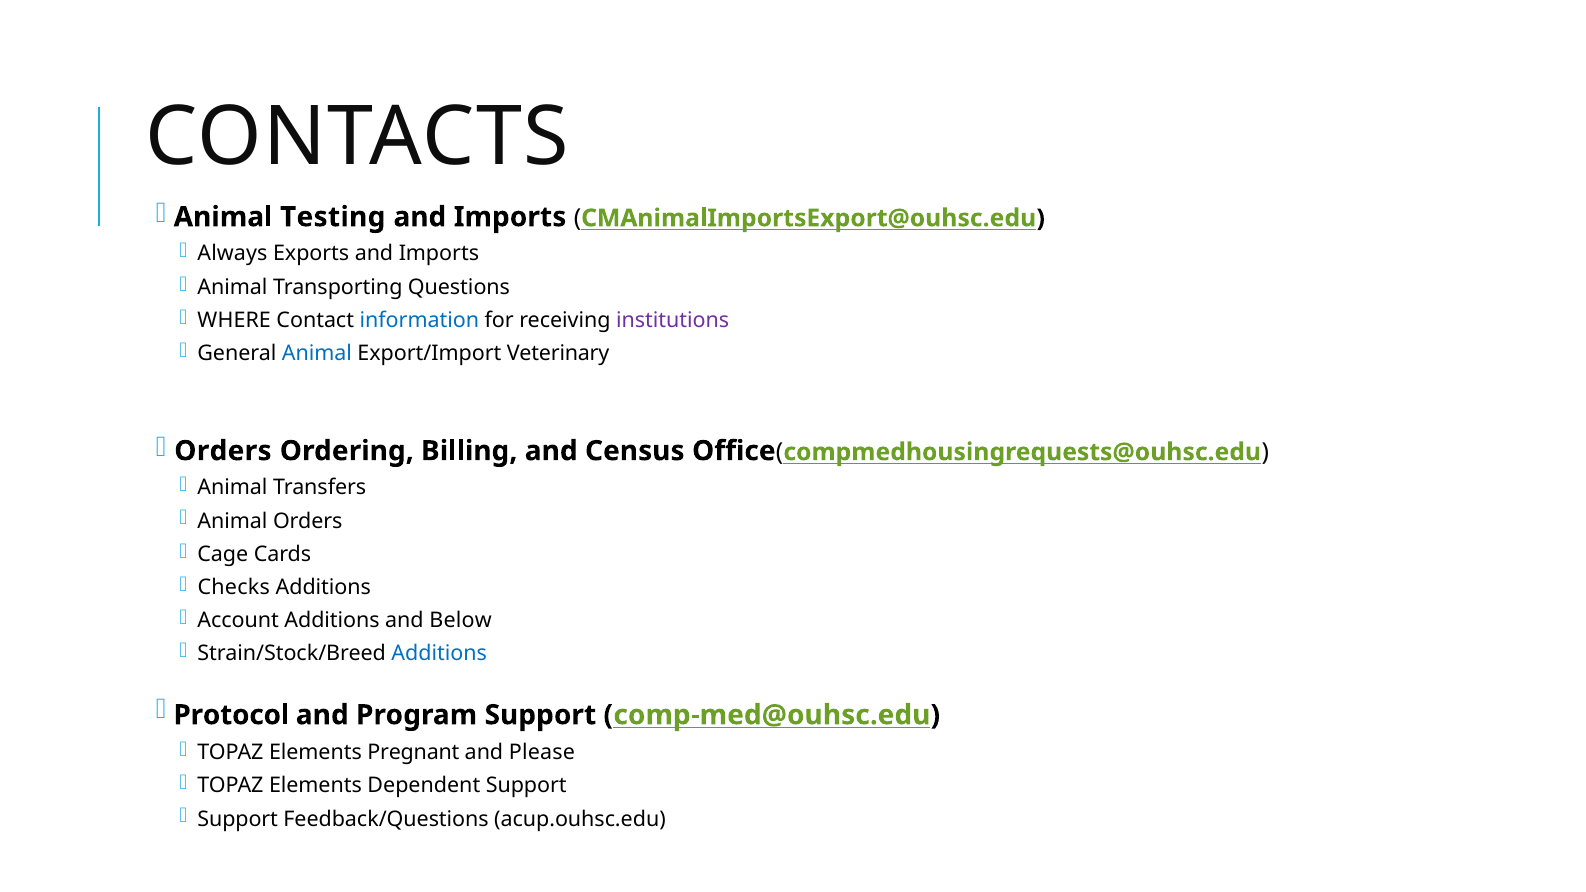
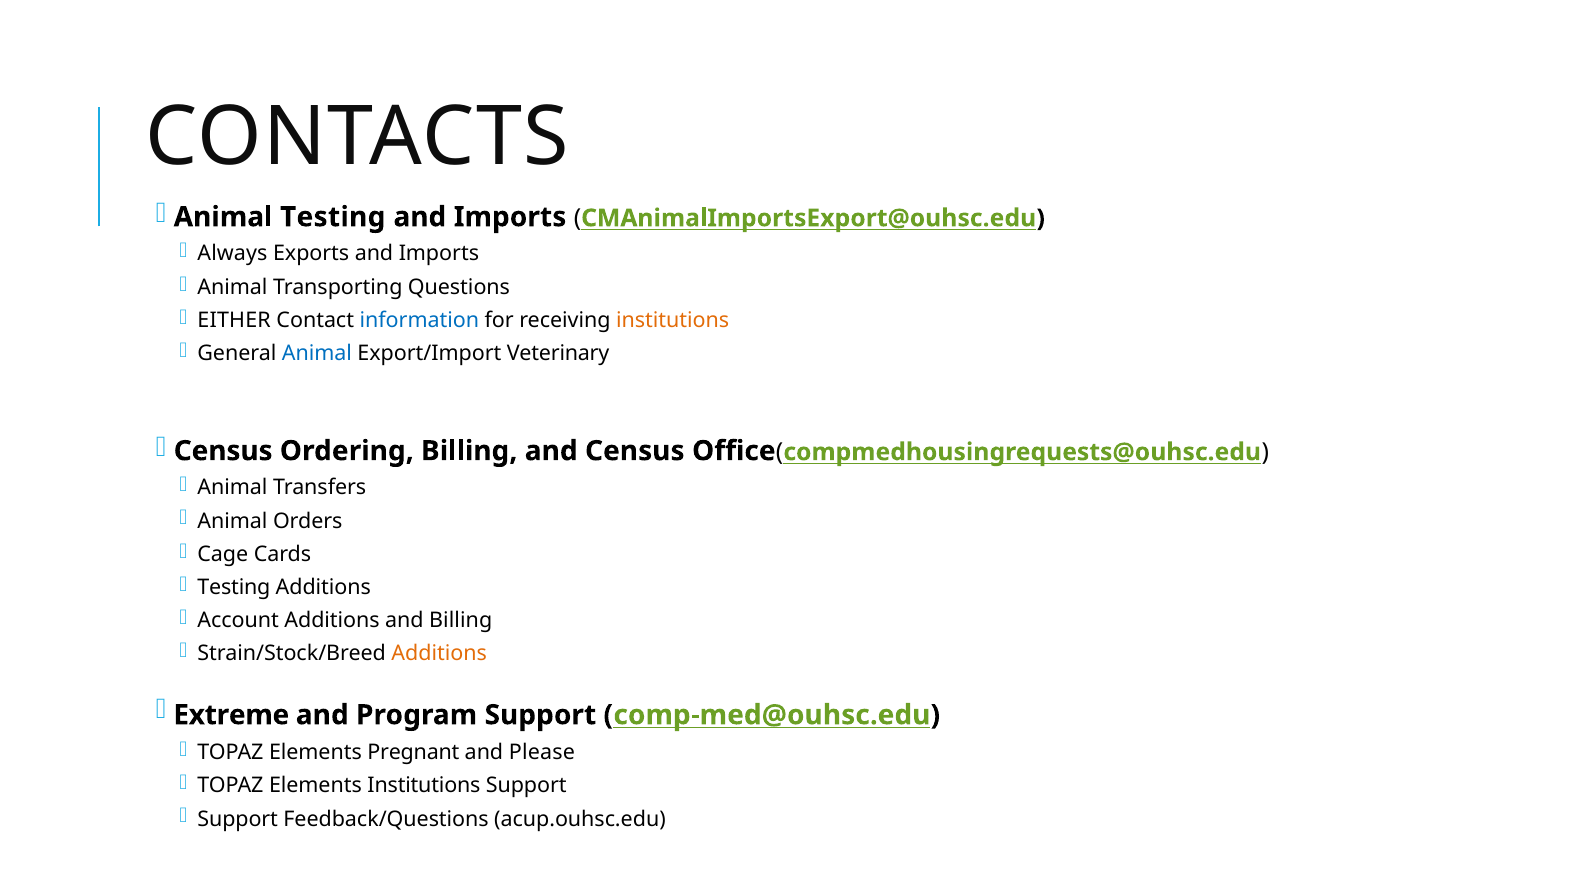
WHERE: WHERE -> EITHER (234, 320)
institutions colour: purple -> orange (673, 320)
Orders: Orders -> Census (223, 451)
Checks: Checks -> Testing (234, 587)
and Below: Below -> Billing (461, 620)
Additions colour: blue -> orange (439, 654)
Protocol: Protocol -> Extreme (231, 715)
Elements Dependent: Dependent -> Institutions (424, 786)
